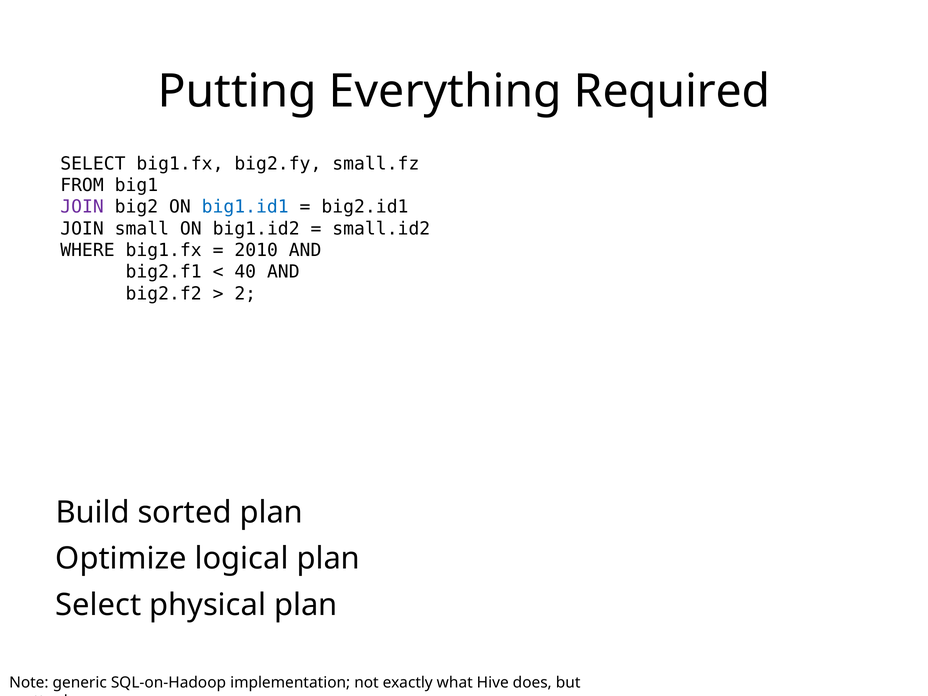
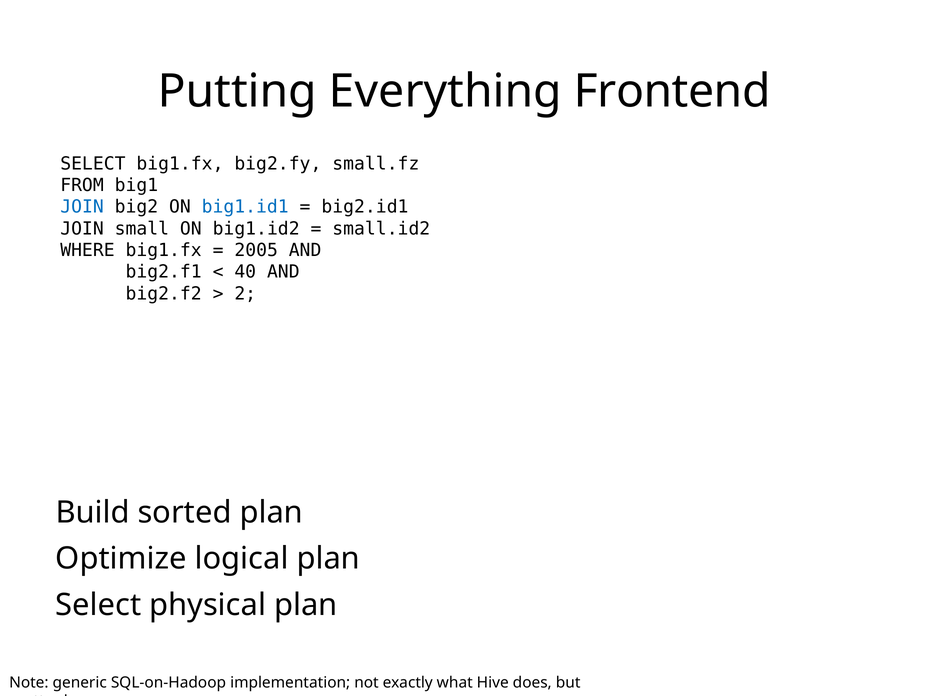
Required: Required -> Frontend (672, 91)
JOIN colour: purple -> blue (82, 207)
2010: 2010 -> 2005 (256, 250)
